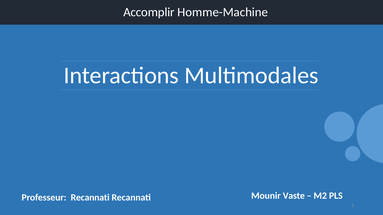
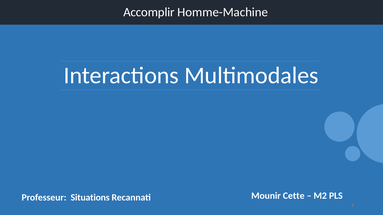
Vaste: Vaste -> Cette (294, 196)
Professeur Recannati: Recannati -> Situations (90, 198)
